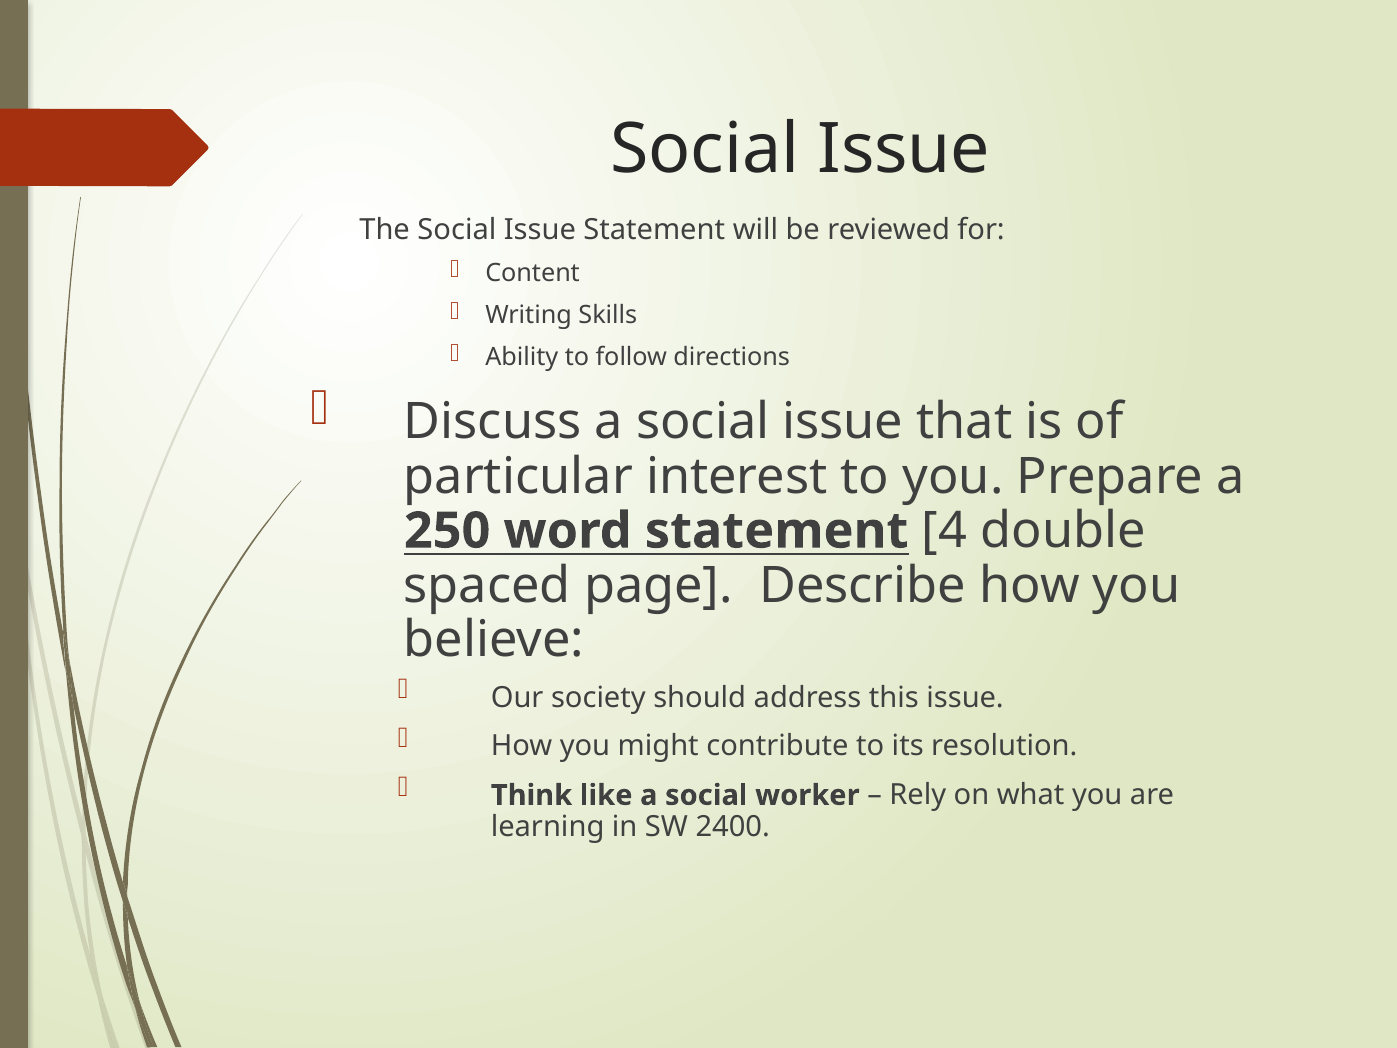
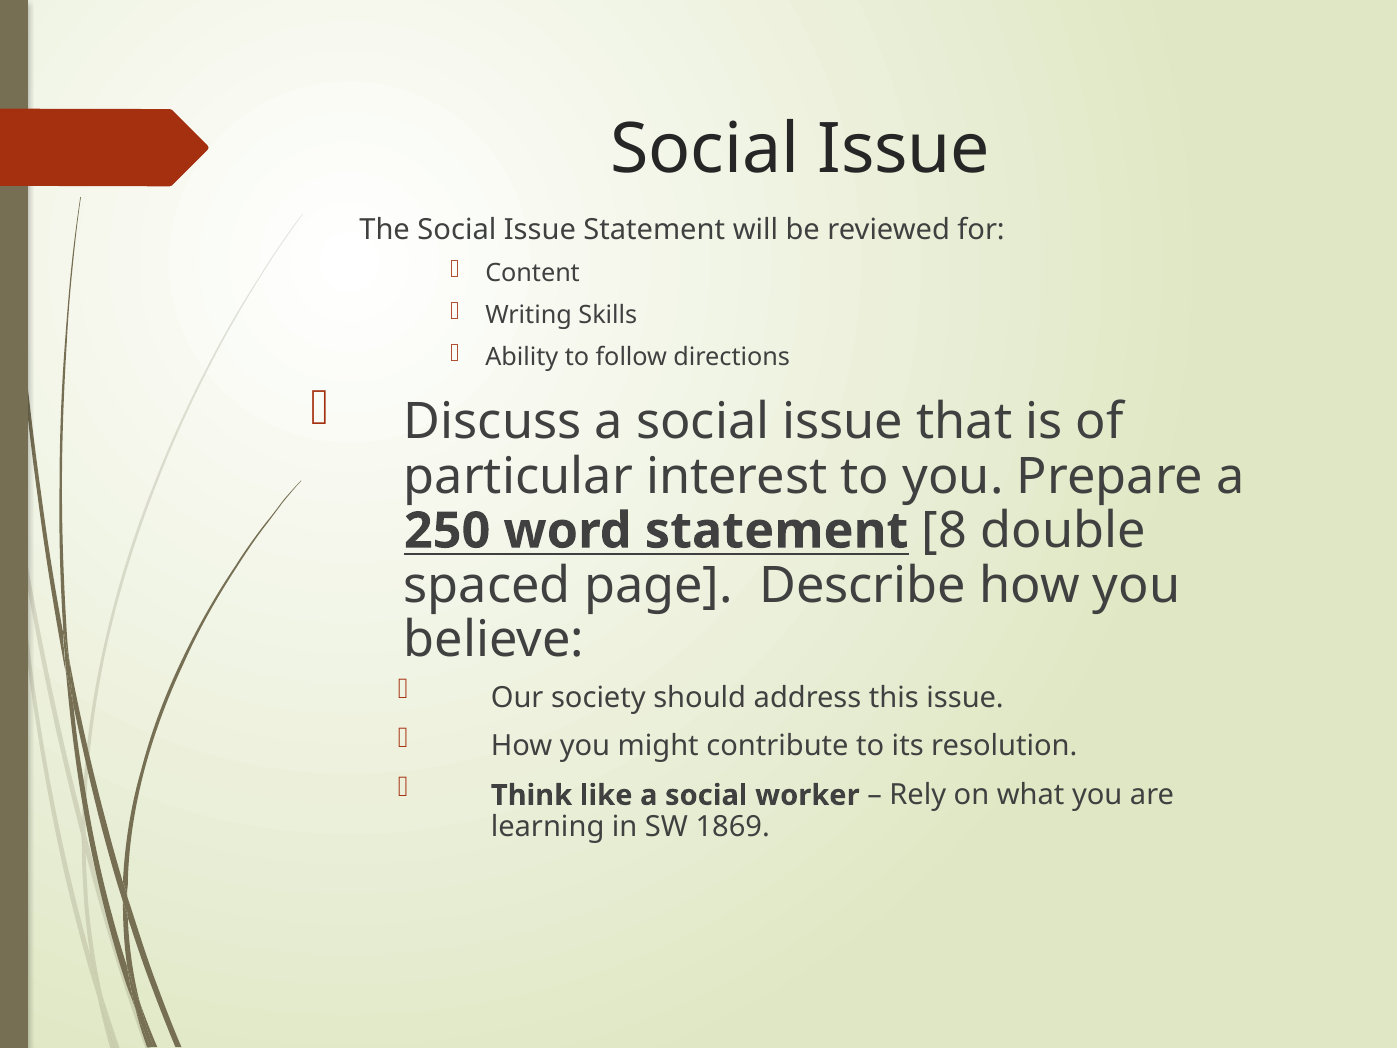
4: 4 -> 8 (945, 531)
2400: 2400 -> 1869 (733, 827)
